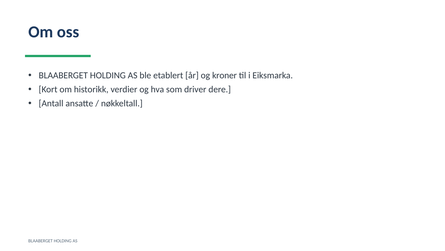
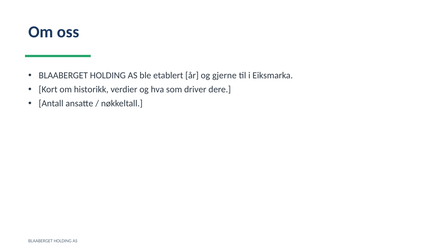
kroner: kroner -> gjerne (224, 75)
